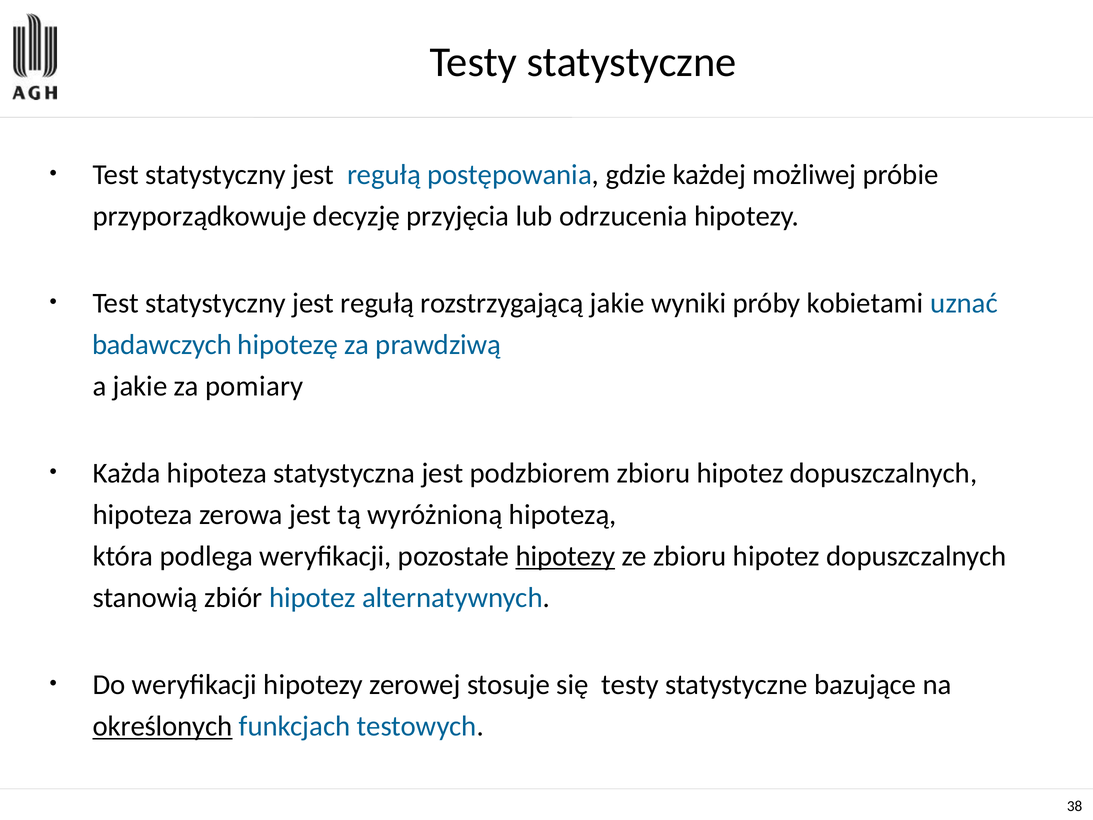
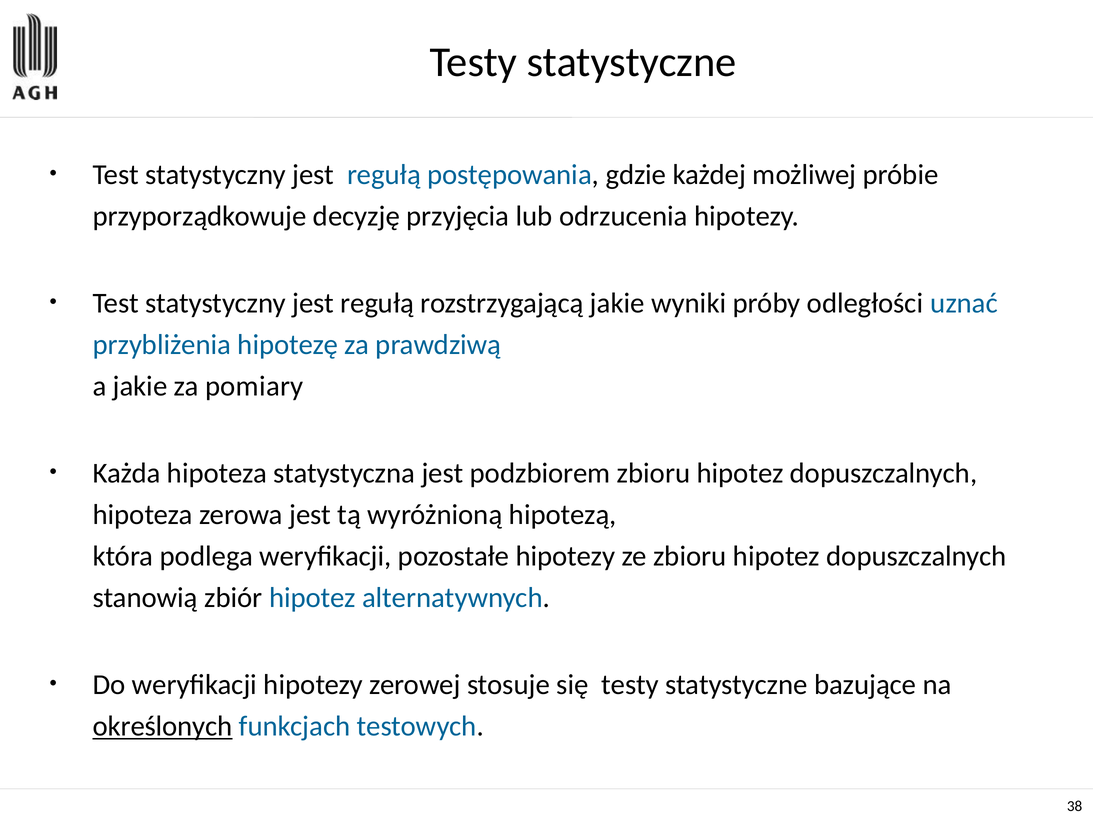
kobietami: kobietami -> odległości (865, 303)
badawczych: badawczych -> przybliżenia (162, 345)
hipotezy underline: present -> none (565, 556)
